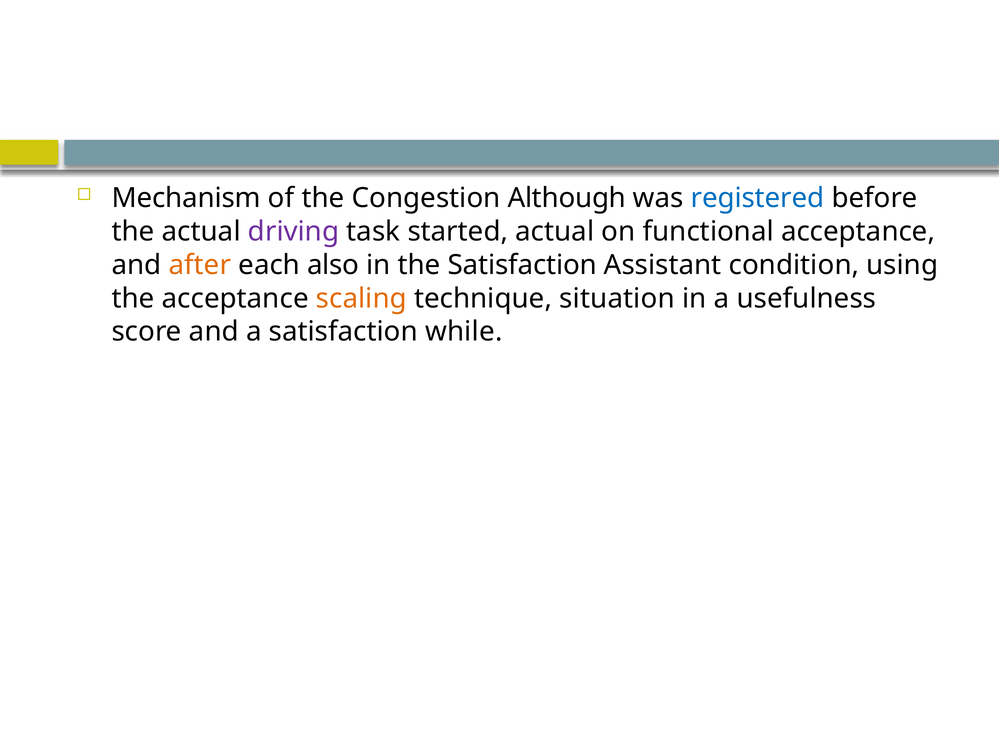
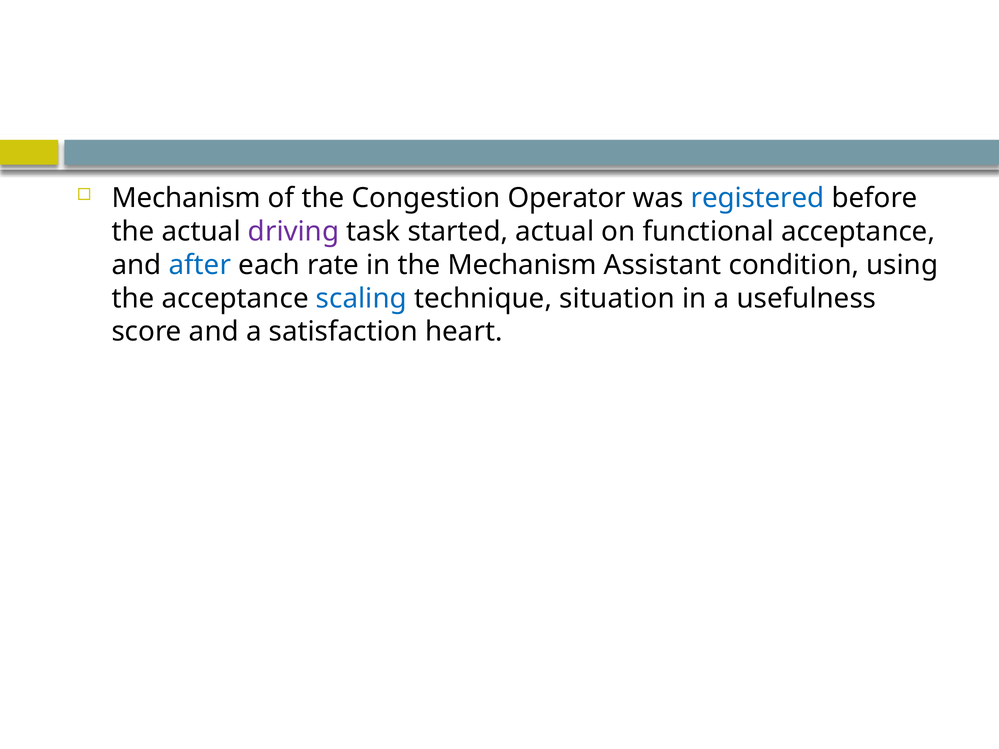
Although: Although -> Operator (567, 198)
after colour: orange -> blue (200, 265)
also: also -> rate (333, 265)
the Satisfaction: Satisfaction -> Mechanism (522, 265)
scaling colour: orange -> blue (361, 298)
while: while -> heart (464, 332)
